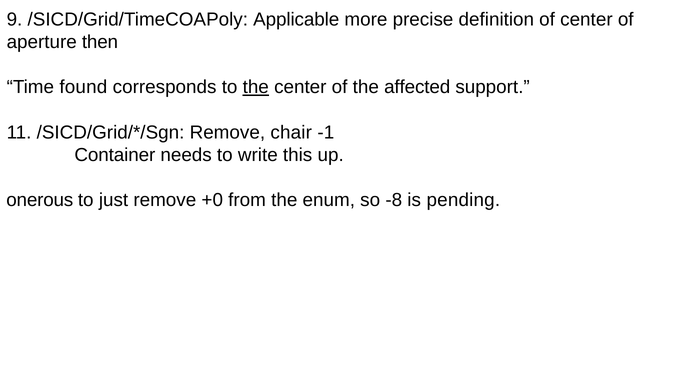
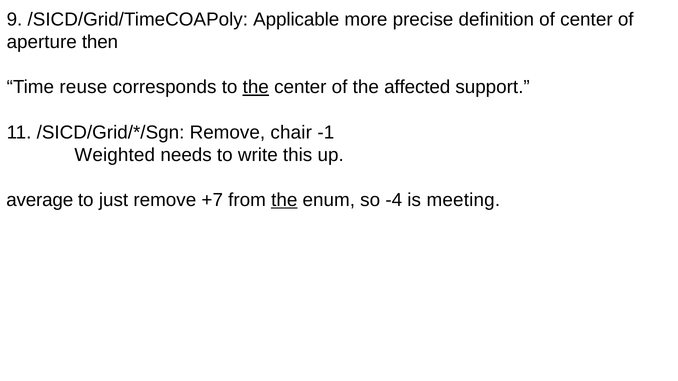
found: found -> reuse (83, 87)
Container: Container -> Weighted (115, 155)
onerous: onerous -> average (40, 200)
+0: +0 -> +7 (212, 200)
the underline: none -> present (284, 200)
-8: -8 -> -4 (394, 200)
pending: pending -> meeting (463, 200)
